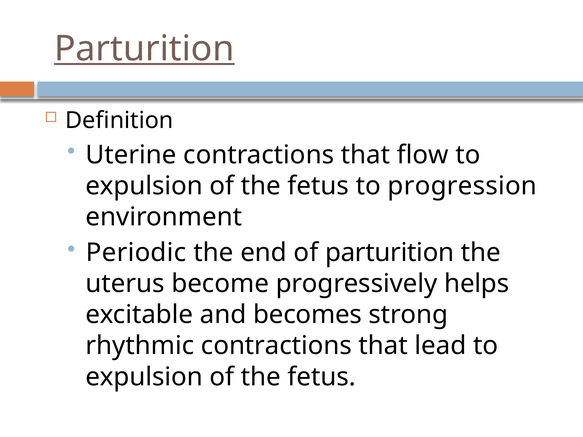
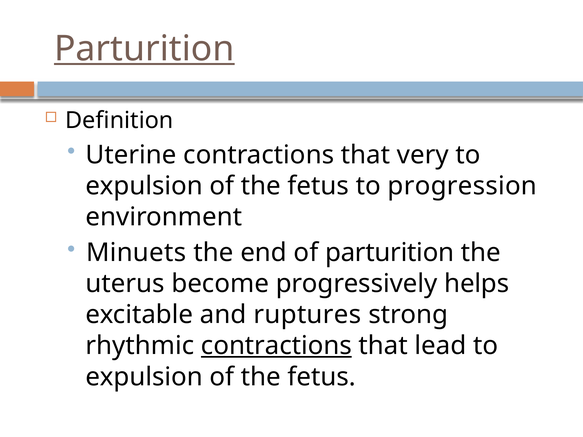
flow: flow -> very (423, 155)
Periodic: Periodic -> Minuets (136, 253)
becomes: becomes -> ruptures (307, 315)
contractions underline: none -> present (276, 346)
